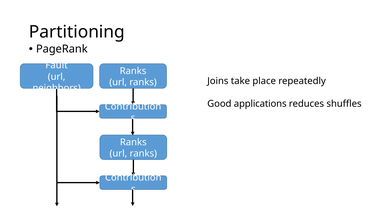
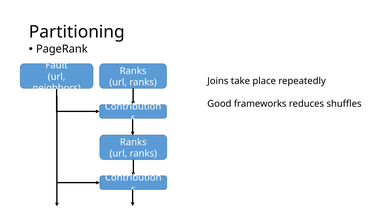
applications: applications -> frameworks (260, 104)
